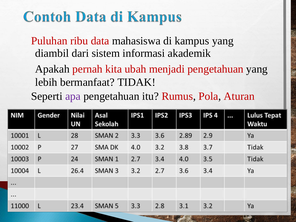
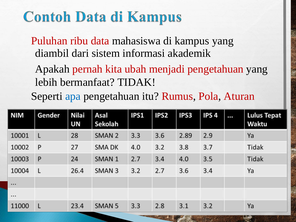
apa colour: purple -> blue (73, 96)
